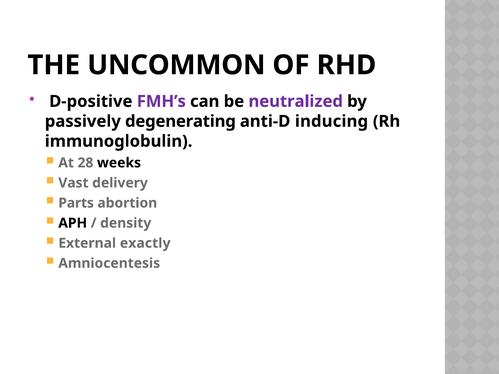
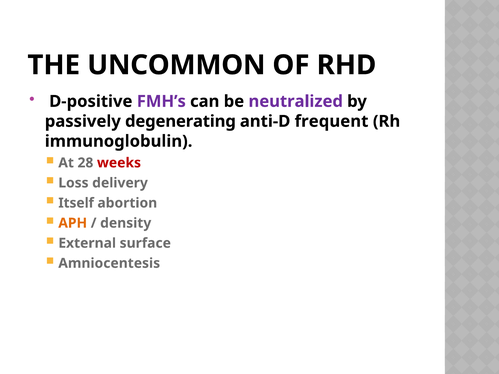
inducing: inducing -> frequent (332, 121)
weeks colour: black -> red (119, 163)
Vast: Vast -> Loss (73, 183)
Parts: Parts -> Itself (76, 203)
APH colour: black -> orange (73, 223)
exactly: exactly -> surface (145, 243)
